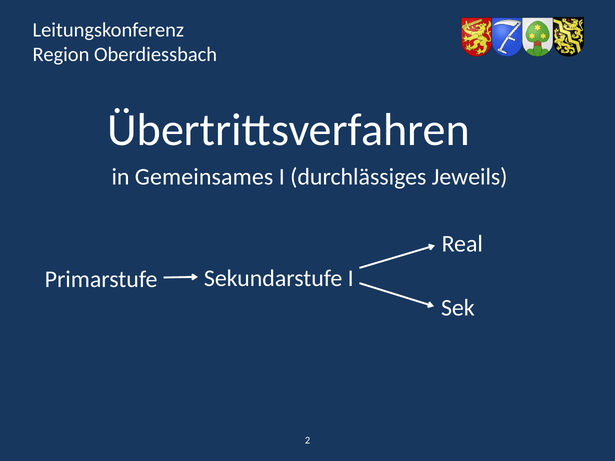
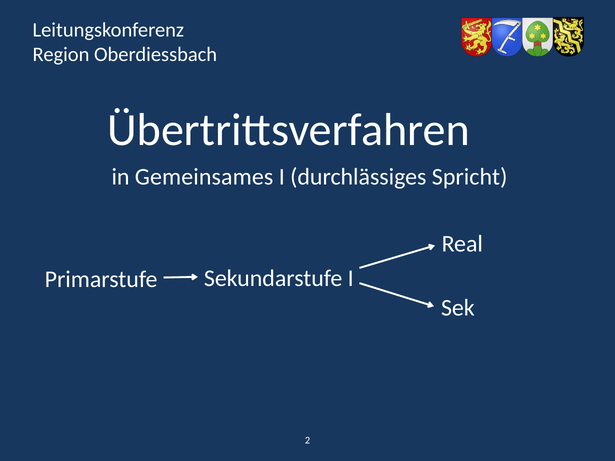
Jeweils: Jeweils -> Spricht (470, 177)
